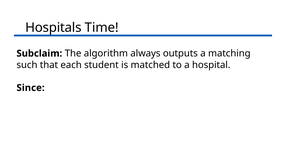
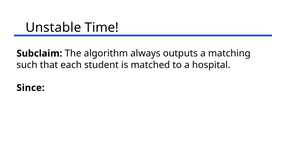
Hospitals: Hospitals -> Unstable (53, 28)
